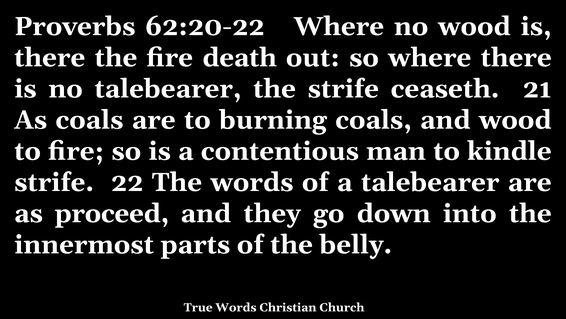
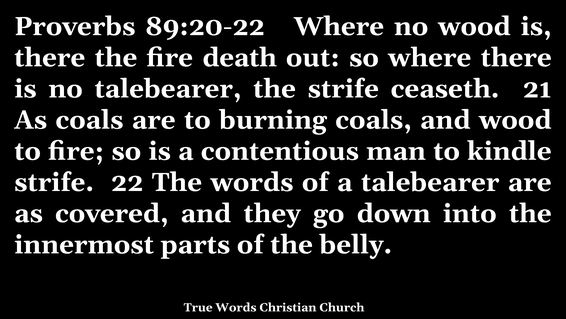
62:20-22: 62:20-22 -> 89:20-22 (205, 26)
proceed: proceed -> covered (112, 213)
